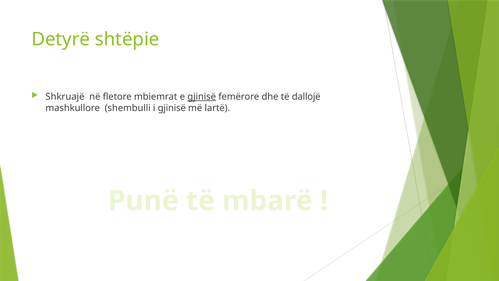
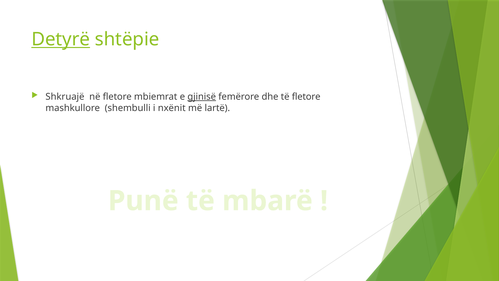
Detyrë underline: none -> present (61, 39)
të dallojë: dallojë -> fletore (306, 97)
i gjinisë: gjinisë -> nxënit (172, 108)
